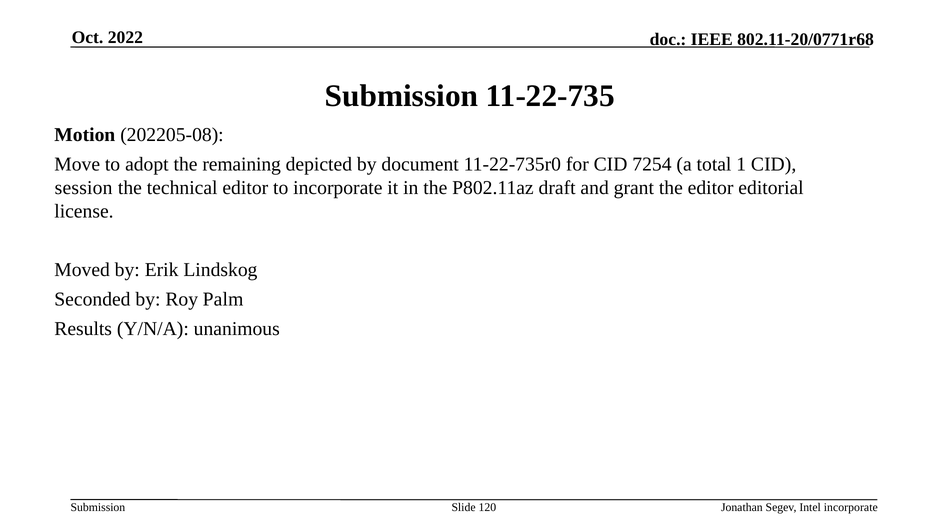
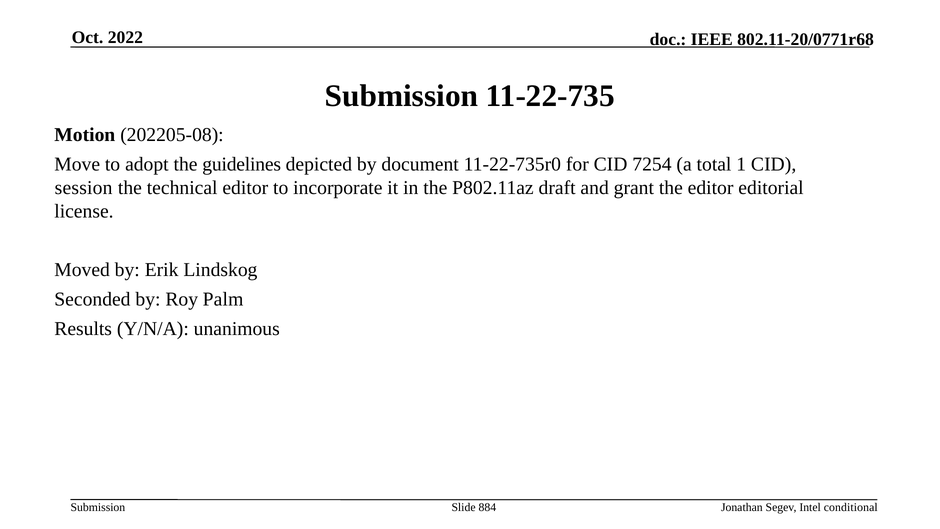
remaining: remaining -> guidelines (242, 164)
120: 120 -> 884 (487, 507)
Intel incorporate: incorporate -> conditional (851, 507)
